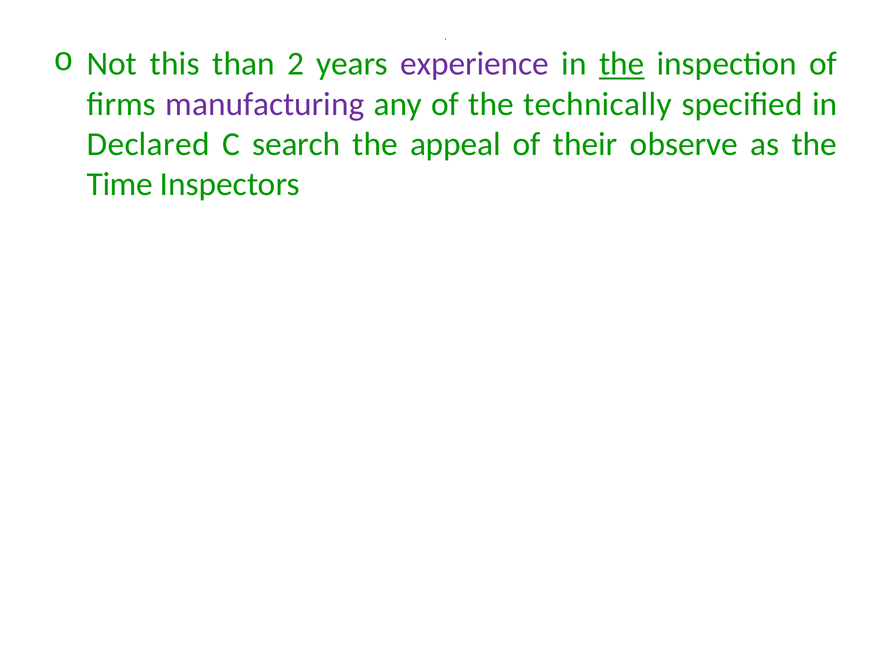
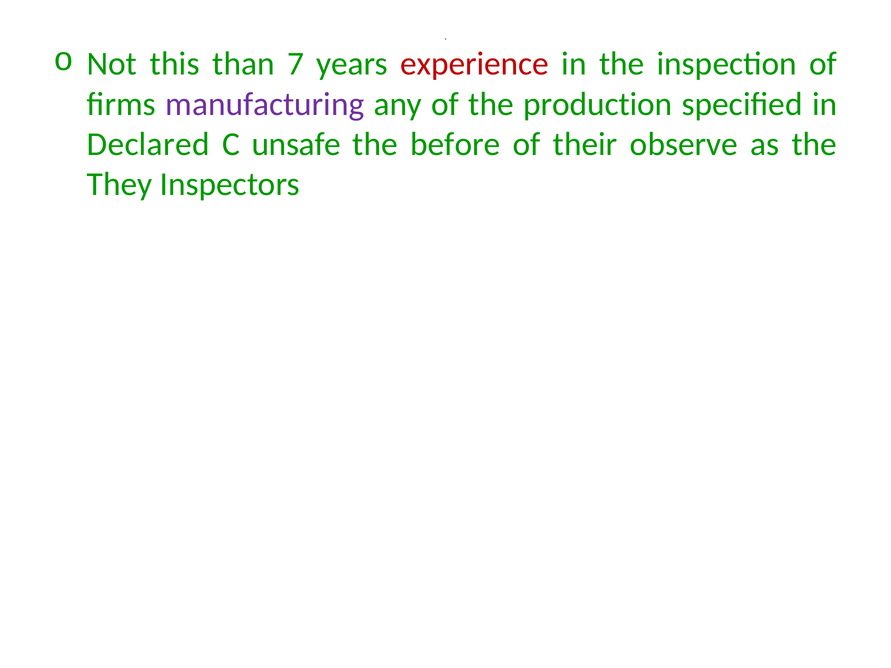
2: 2 -> 7 (296, 64)
experience colour: purple -> red (475, 64)
the underline: present -> none (622, 64)
technically: technically -> production (598, 104)
search: search -> unsafe (296, 144)
appeal: appeal -> before (455, 144)
Time: Time -> They (120, 184)
